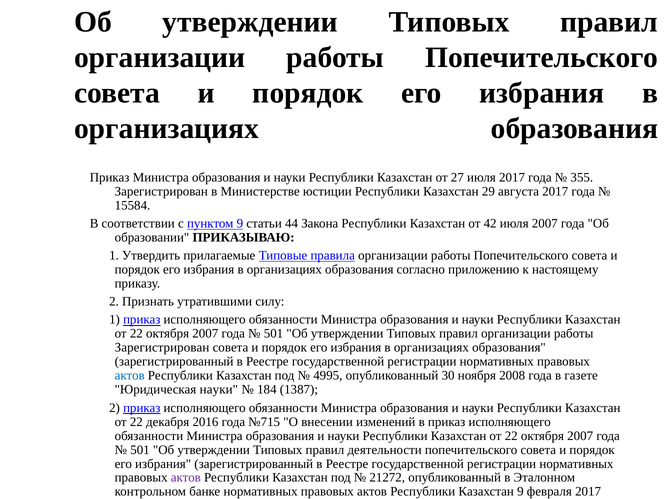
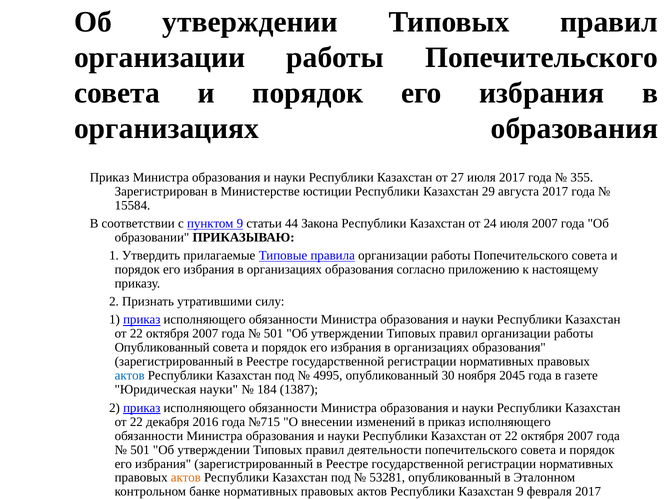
42: 42 -> 24 (490, 223)
Зарегистрирован: Зарегистрирован -> Опубликованный (162, 348)
2008: 2008 -> 2045 (512, 375)
актов colour: purple -> orange (186, 477)
21272: 21272 -> 53281 (387, 477)
